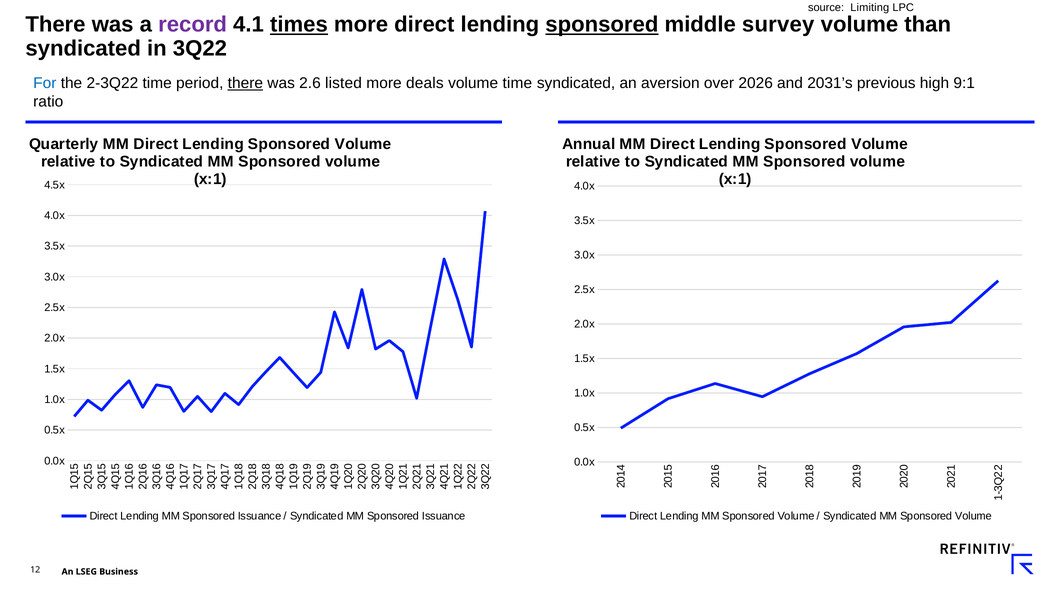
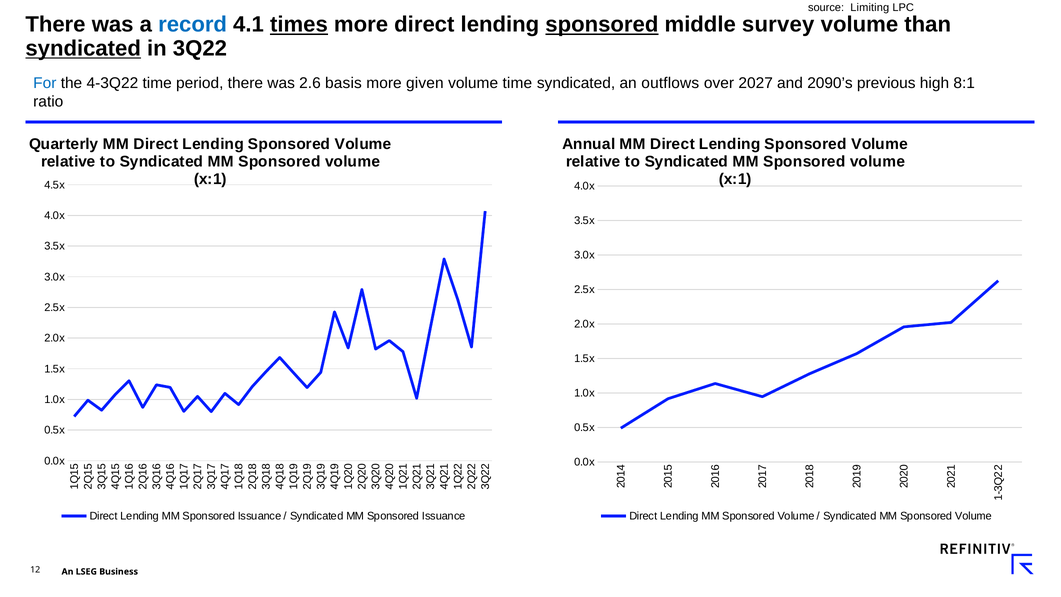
record colour: purple -> blue (193, 25)
syndicated underline: none -> present (83, 48)
2-3Q22: 2-3Q22 -> 4-3Q22 (112, 83)
there underline: present -> none (245, 83)
listed: listed -> basis (343, 83)
deals: deals -> given (425, 83)
aversion: aversion -> outflows (670, 83)
2026: 2026 -> 2027 (756, 83)
2031’s: 2031’s -> 2090’s (830, 83)
9:1: 9:1 -> 8:1 (964, 83)
